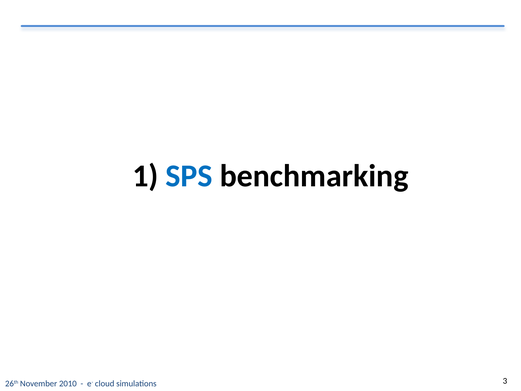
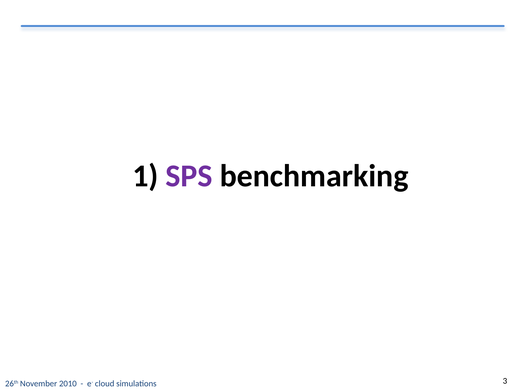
SPS colour: blue -> purple (189, 176)
